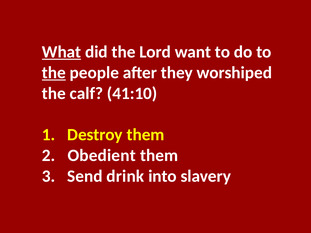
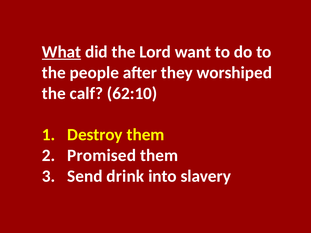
the underline: present -> none (54, 73)
41:10: 41:10 -> 62:10 (132, 93)
Obedient: Obedient -> Promised (102, 156)
